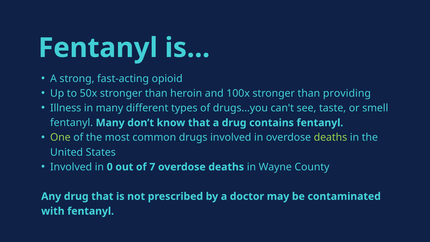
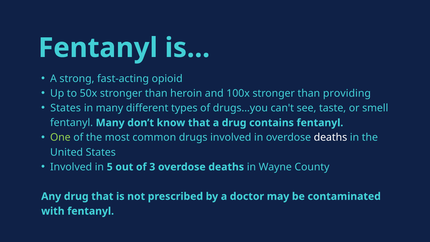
Illness: Illness -> States (66, 108)
deaths colour: light green -> white (330, 137)
0: 0 -> 5 (110, 167)
7: 7 -> 3 (152, 167)
